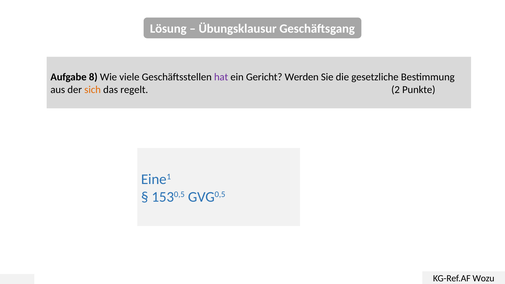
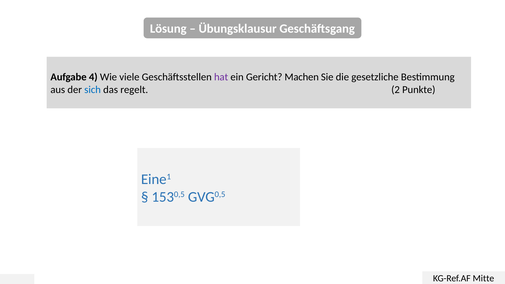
8: 8 -> 4 (93, 77)
Werden: Werden -> Machen (302, 77)
sich colour: orange -> blue (93, 90)
Wozu: Wozu -> Mitte (483, 278)
